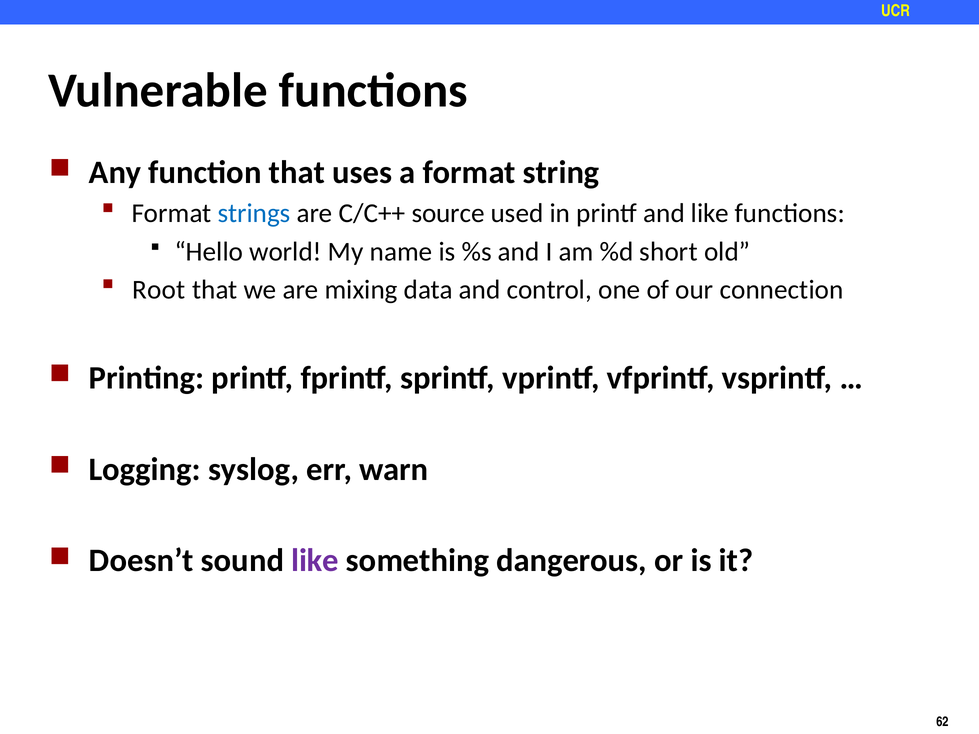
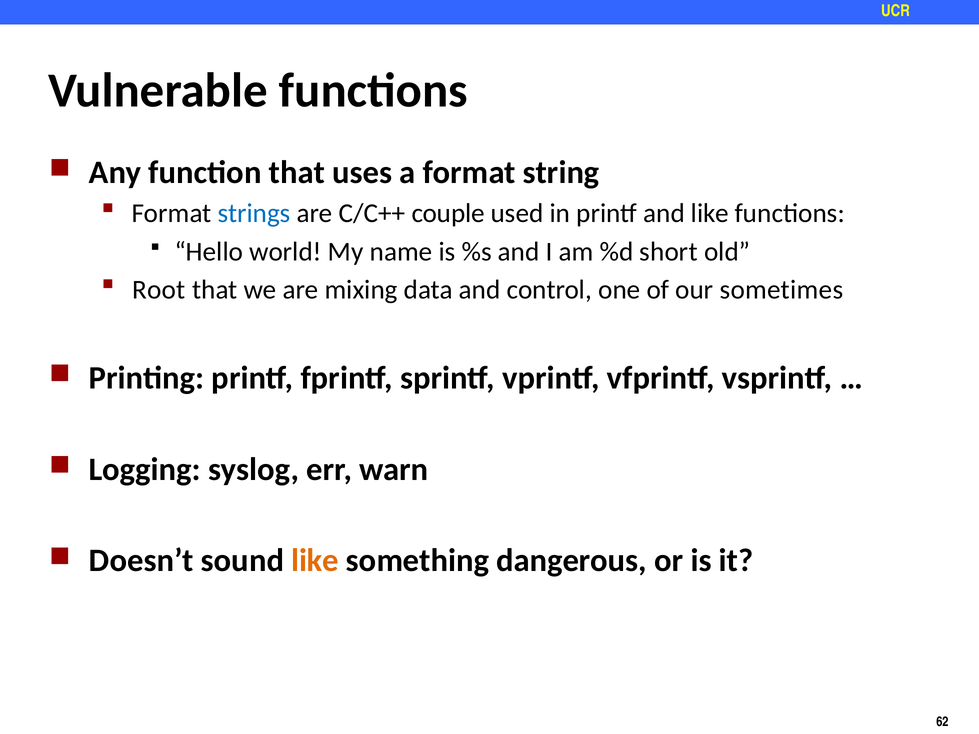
source: source -> couple (448, 214)
connection: connection -> sometimes (781, 290)
like colour: purple -> orange (315, 561)
